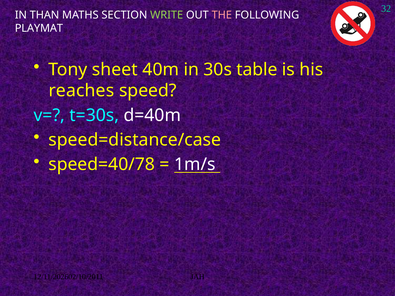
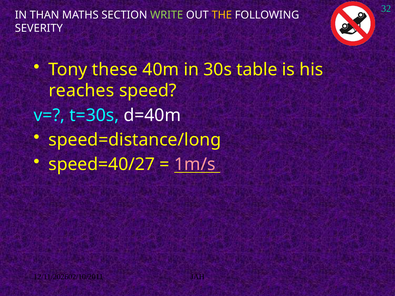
THE colour: pink -> yellow (222, 15)
PLAYMAT: PLAYMAT -> SEVERITY (39, 28)
sheet: sheet -> these (115, 70)
speed=distance/case: speed=distance/case -> speed=distance/long (135, 140)
speed=40/78: speed=40/78 -> speed=40/27 (102, 165)
1m/s colour: white -> pink (195, 165)
